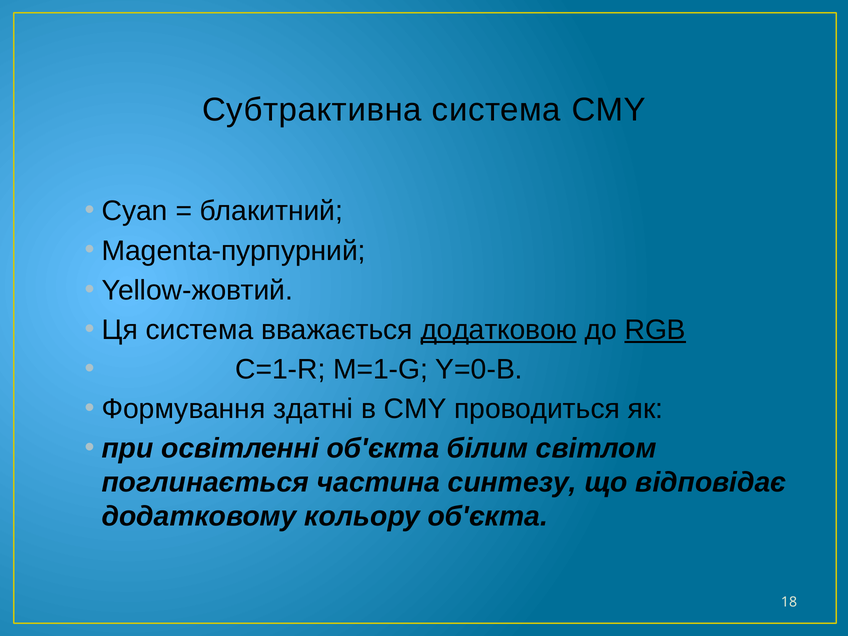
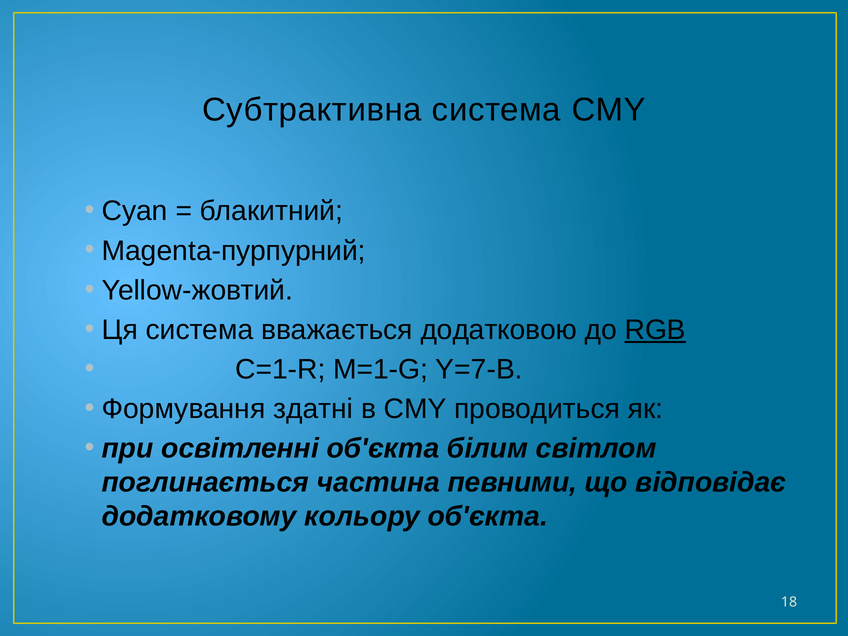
додатковою underline: present -> none (499, 330)
Y=0-B: Y=0-B -> Y=7-B (479, 369)
синтезу: синтезу -> певними (512, 482)
